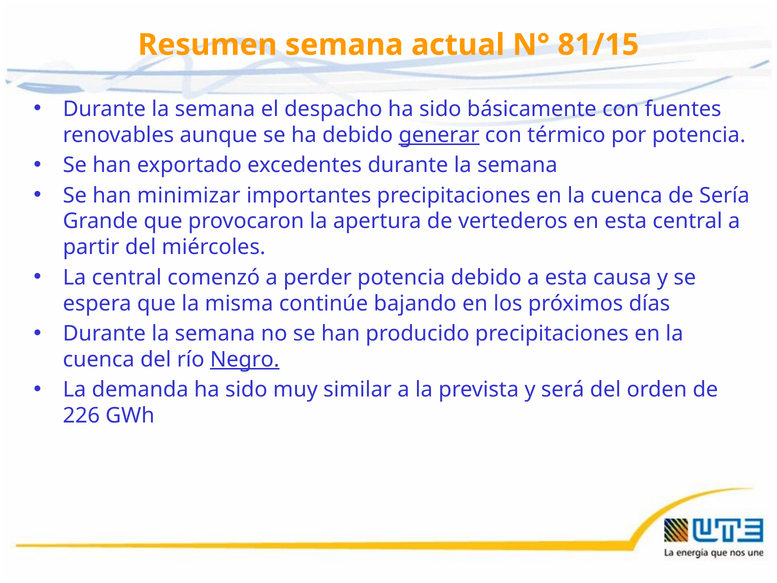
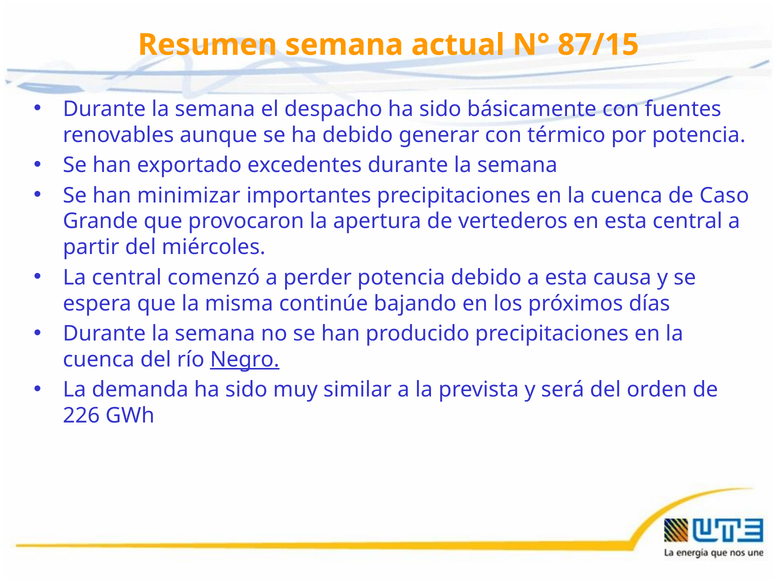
81/15: 81/15 -> 87/15 (598, 45)
generar underline: present -> none (439, 135)
Sería: Sería -> Caso (724, 195)
